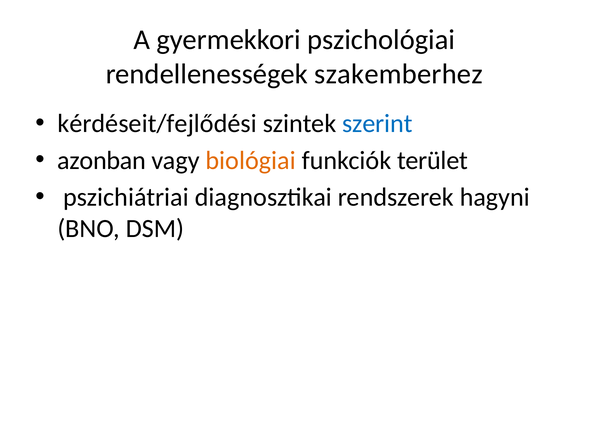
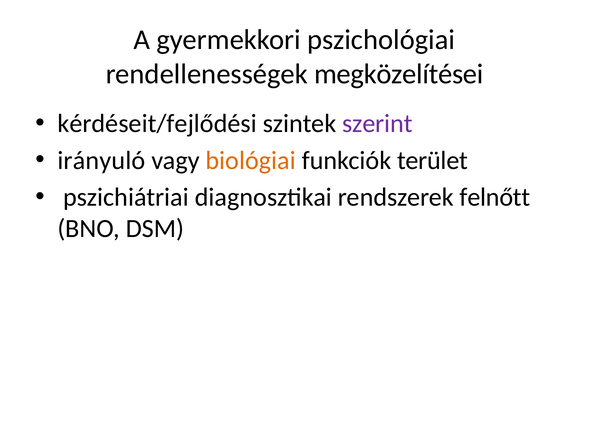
szakemberhez: szakemberhez -> megközelítései (399, 74)
szerint colour: blue -> purple (377, 124)
azonban: azonban -> irányuló (101, 160)
hagyni: hagyni -> felnőtt (495, 197)
